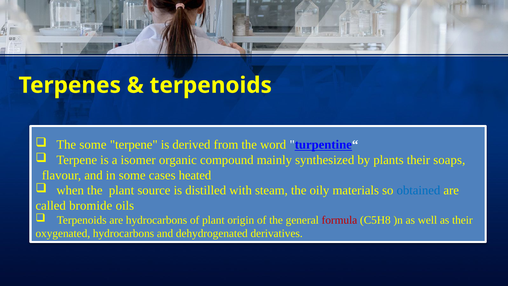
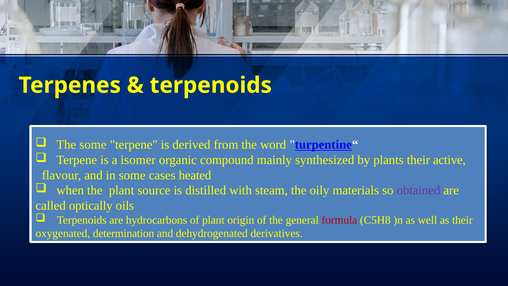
soaps: soaps -> active (449, 160)
obtained colour: blue -> purple (418, 190)
bromide: bromide -> optically (91, 206)
oxygenated hydrocarbons: hydrocarbons -> determination (124, 233)
